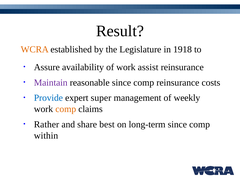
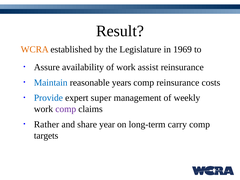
1918: 1918 -> 1969 (183, 49)
Maintain colour: purple -> blue (51, 83)
reasonable since: since -> years (122, 83)
comp colour: orange -> purple (66, 109)
best: best -> year (107, 124)
long-term since: since -> carry (177, 124)
within: within -> targets (46, 136)
